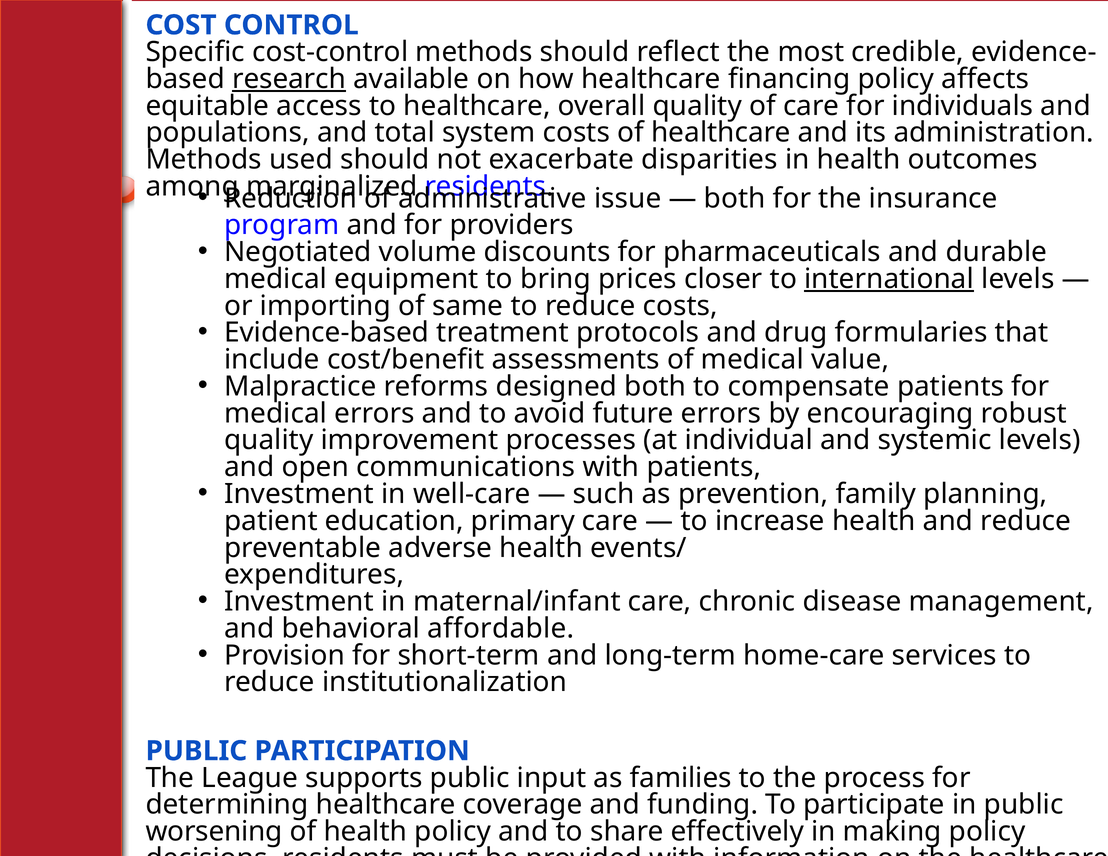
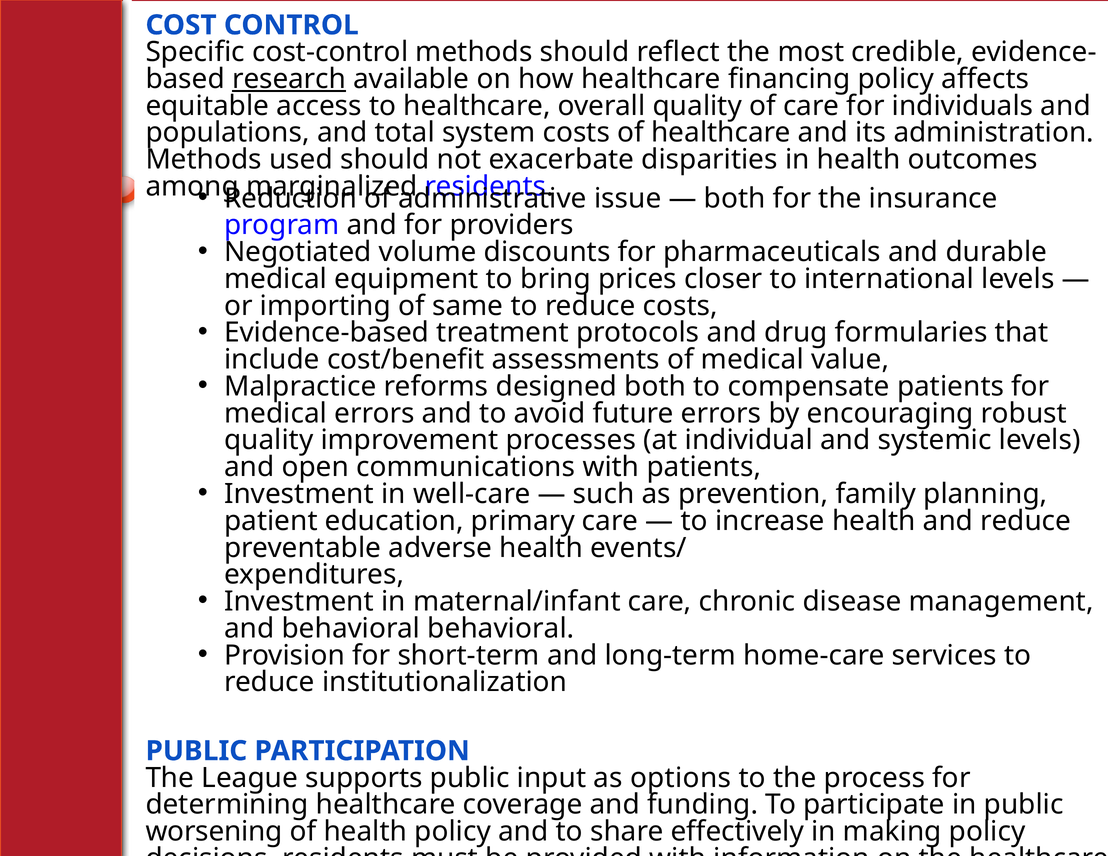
international underline: present -> none (889, 279)
behavioral affordable: affordable -> behavioral (501, 629)
families: families -> options (681, 778)
